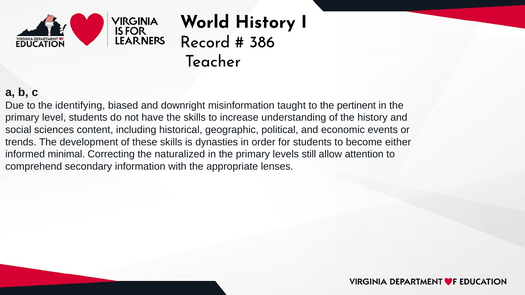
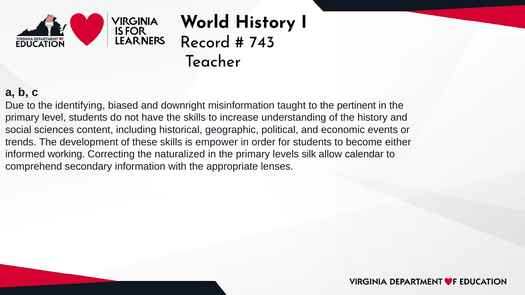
386: 386 -> 743 (262, 42)
dynasties: dynasties -> empower (217, 142)
minimal: minimal -> working (66, 154)
still: still -> silk (309, 154)
attention: attention -> calendar (364, 154)
